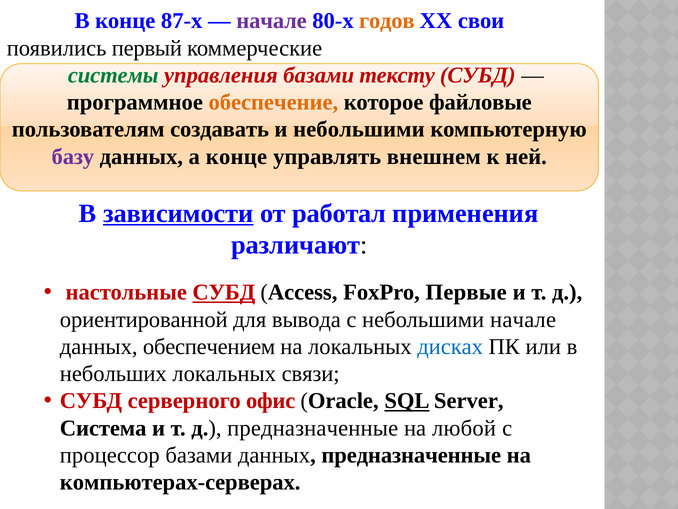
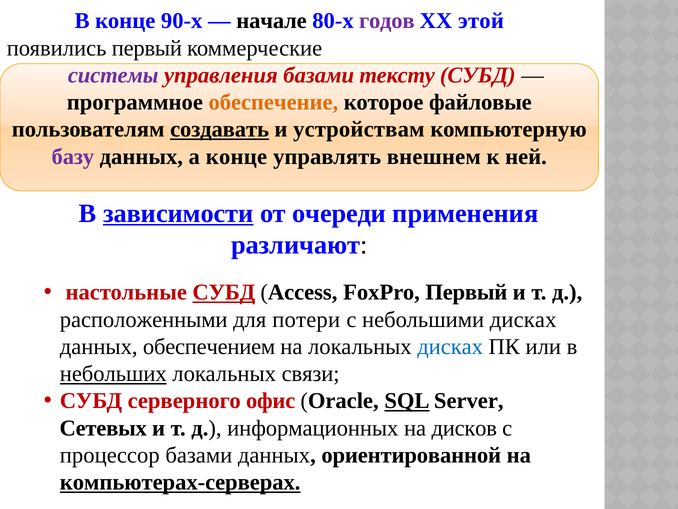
87-х: 87-х -> 90-х (182, 21)
начале colour: purple -> black (271, 21)
годов colour: orange -> purple (387, 21)
свои: свои -> этой (481, 21)
системы colour: green -> purple (113, 75)
создавать underline: none -> present (220, 129)
и небольшими: небольшими -> устройствам (359, 129)
работал: работал -> очереди (339, 213)
FoxPro Первые: Первые -> Первый (466, 292)
ориентированной: ориентированной -> расположенными (144, 319)
вывода: вывода -> потери (306, 319)
небольшими начале: начале -> дисках (523, 319)
небольших underline: none -> present (113, 373)
Система: Система -> Сетевых (103, 428)
д предназначенные: предназначенные -> информационных (313, 428)
любой: любой -> дисков (464, 428)
данных предназначенные: предназначенные -> ориентированной (411, 455)
компьютерах-серверах underline: none -> present (180, 482)
